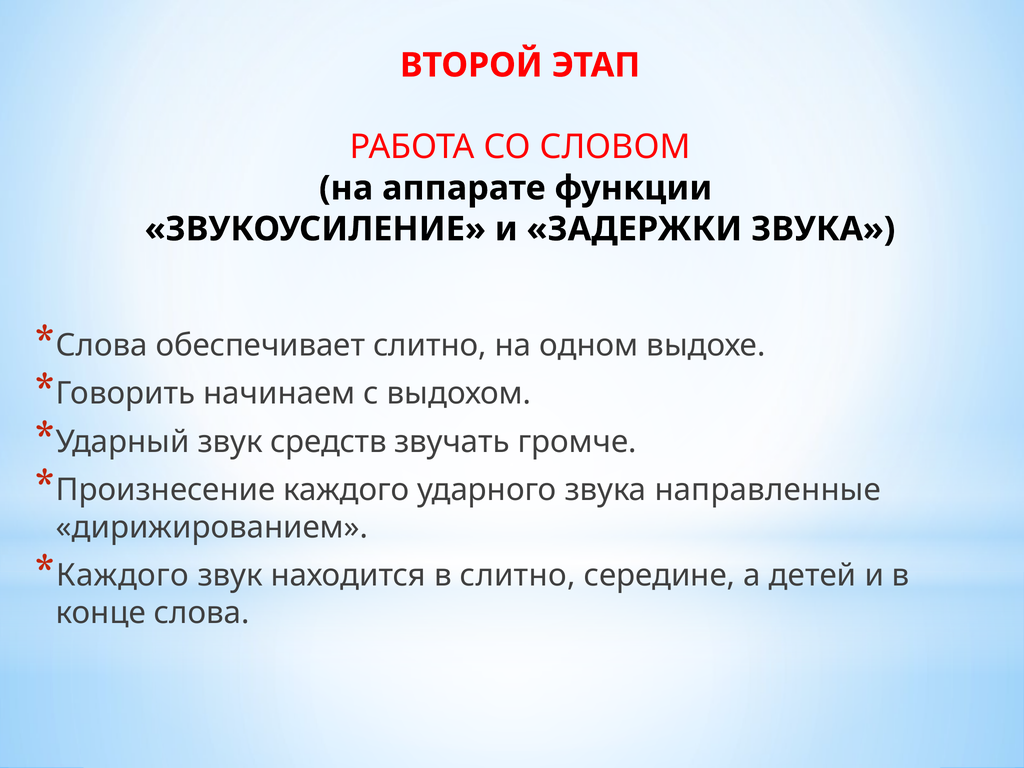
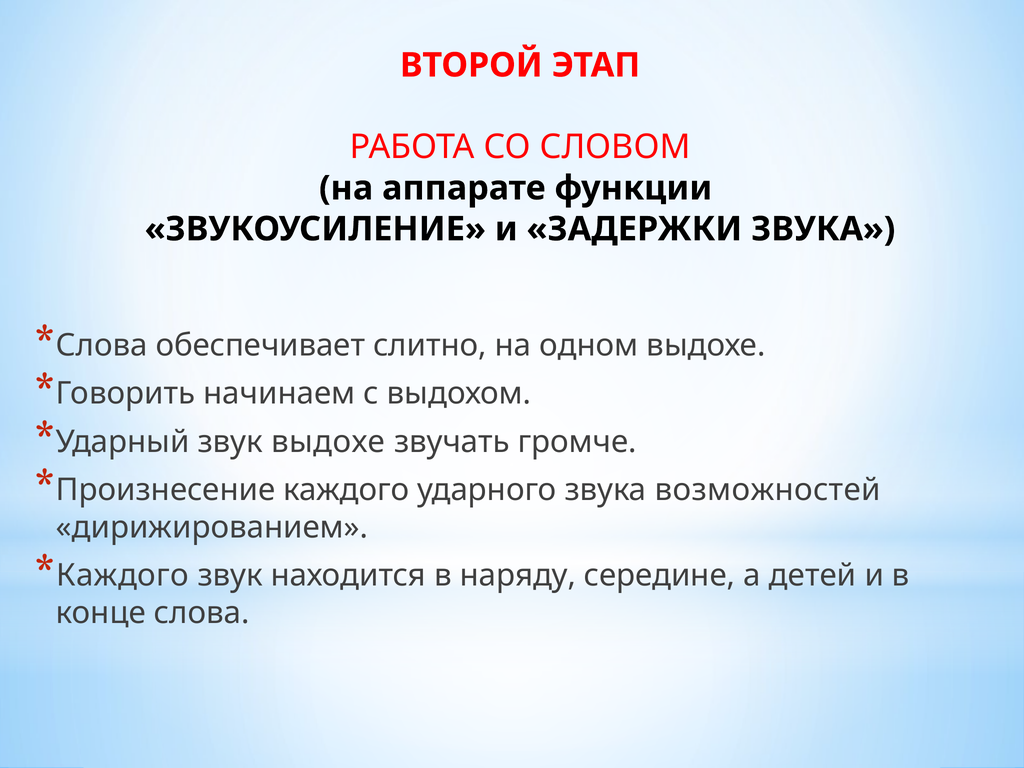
звук средств: средств -> выдохе (328, 442)
направленные: направленные -> возможностей (768, 490)
в слитно: слитно -> наряду (518, 575)
